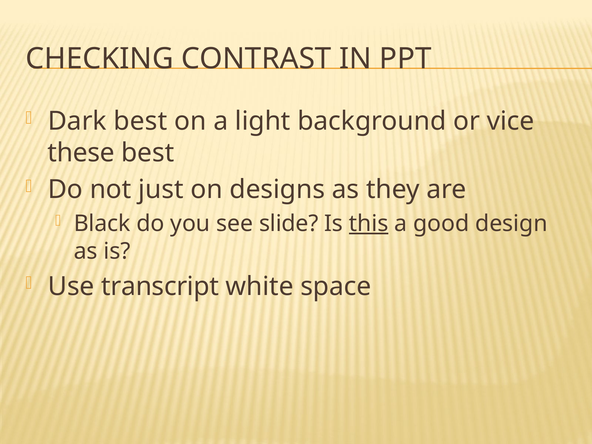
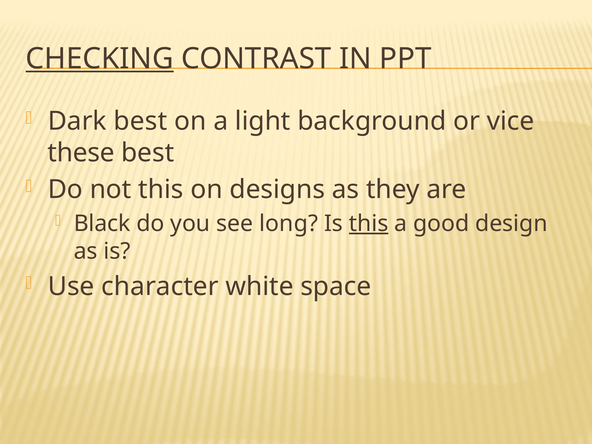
CHECKING underline: none -> present (100, 59)
not just: just -> this (161, 190)
slide: slide -> long (289, 224)
transcript: transcript -> character (160, 286)
